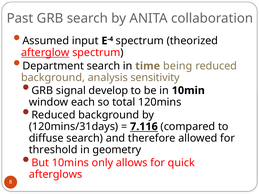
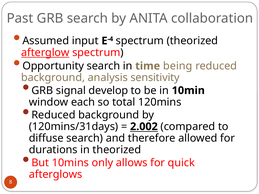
Department: Department -> Opportunity (53, 66)
7.116: 7.116 -> 2.002 (144, 127)
threshold: threshold -> durations (53, 150)
in geometry: geometry -> theorized (117, 150)
